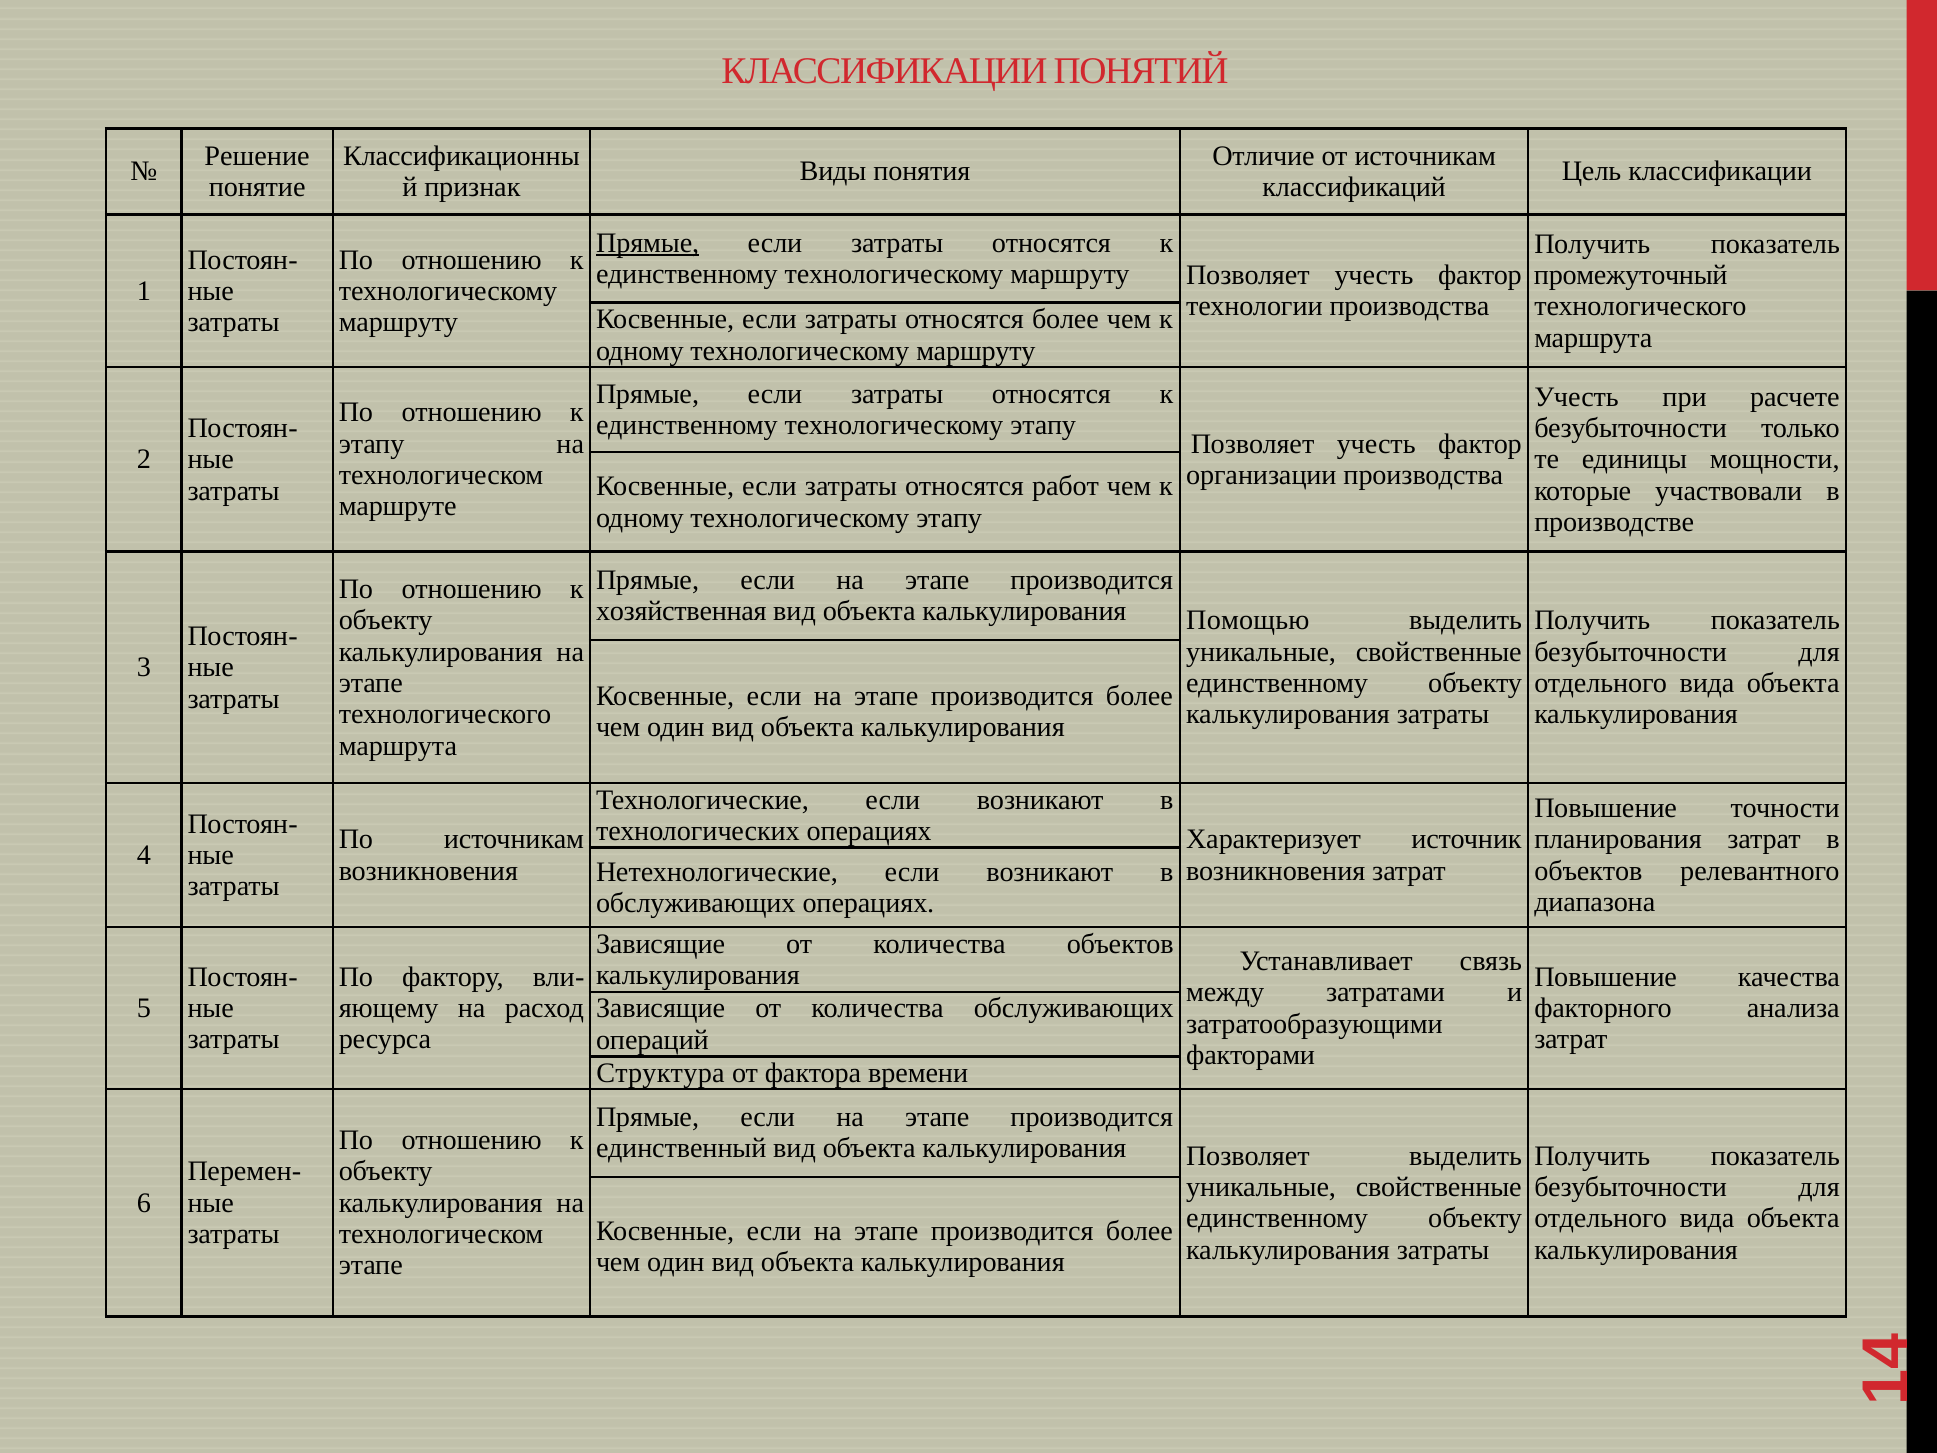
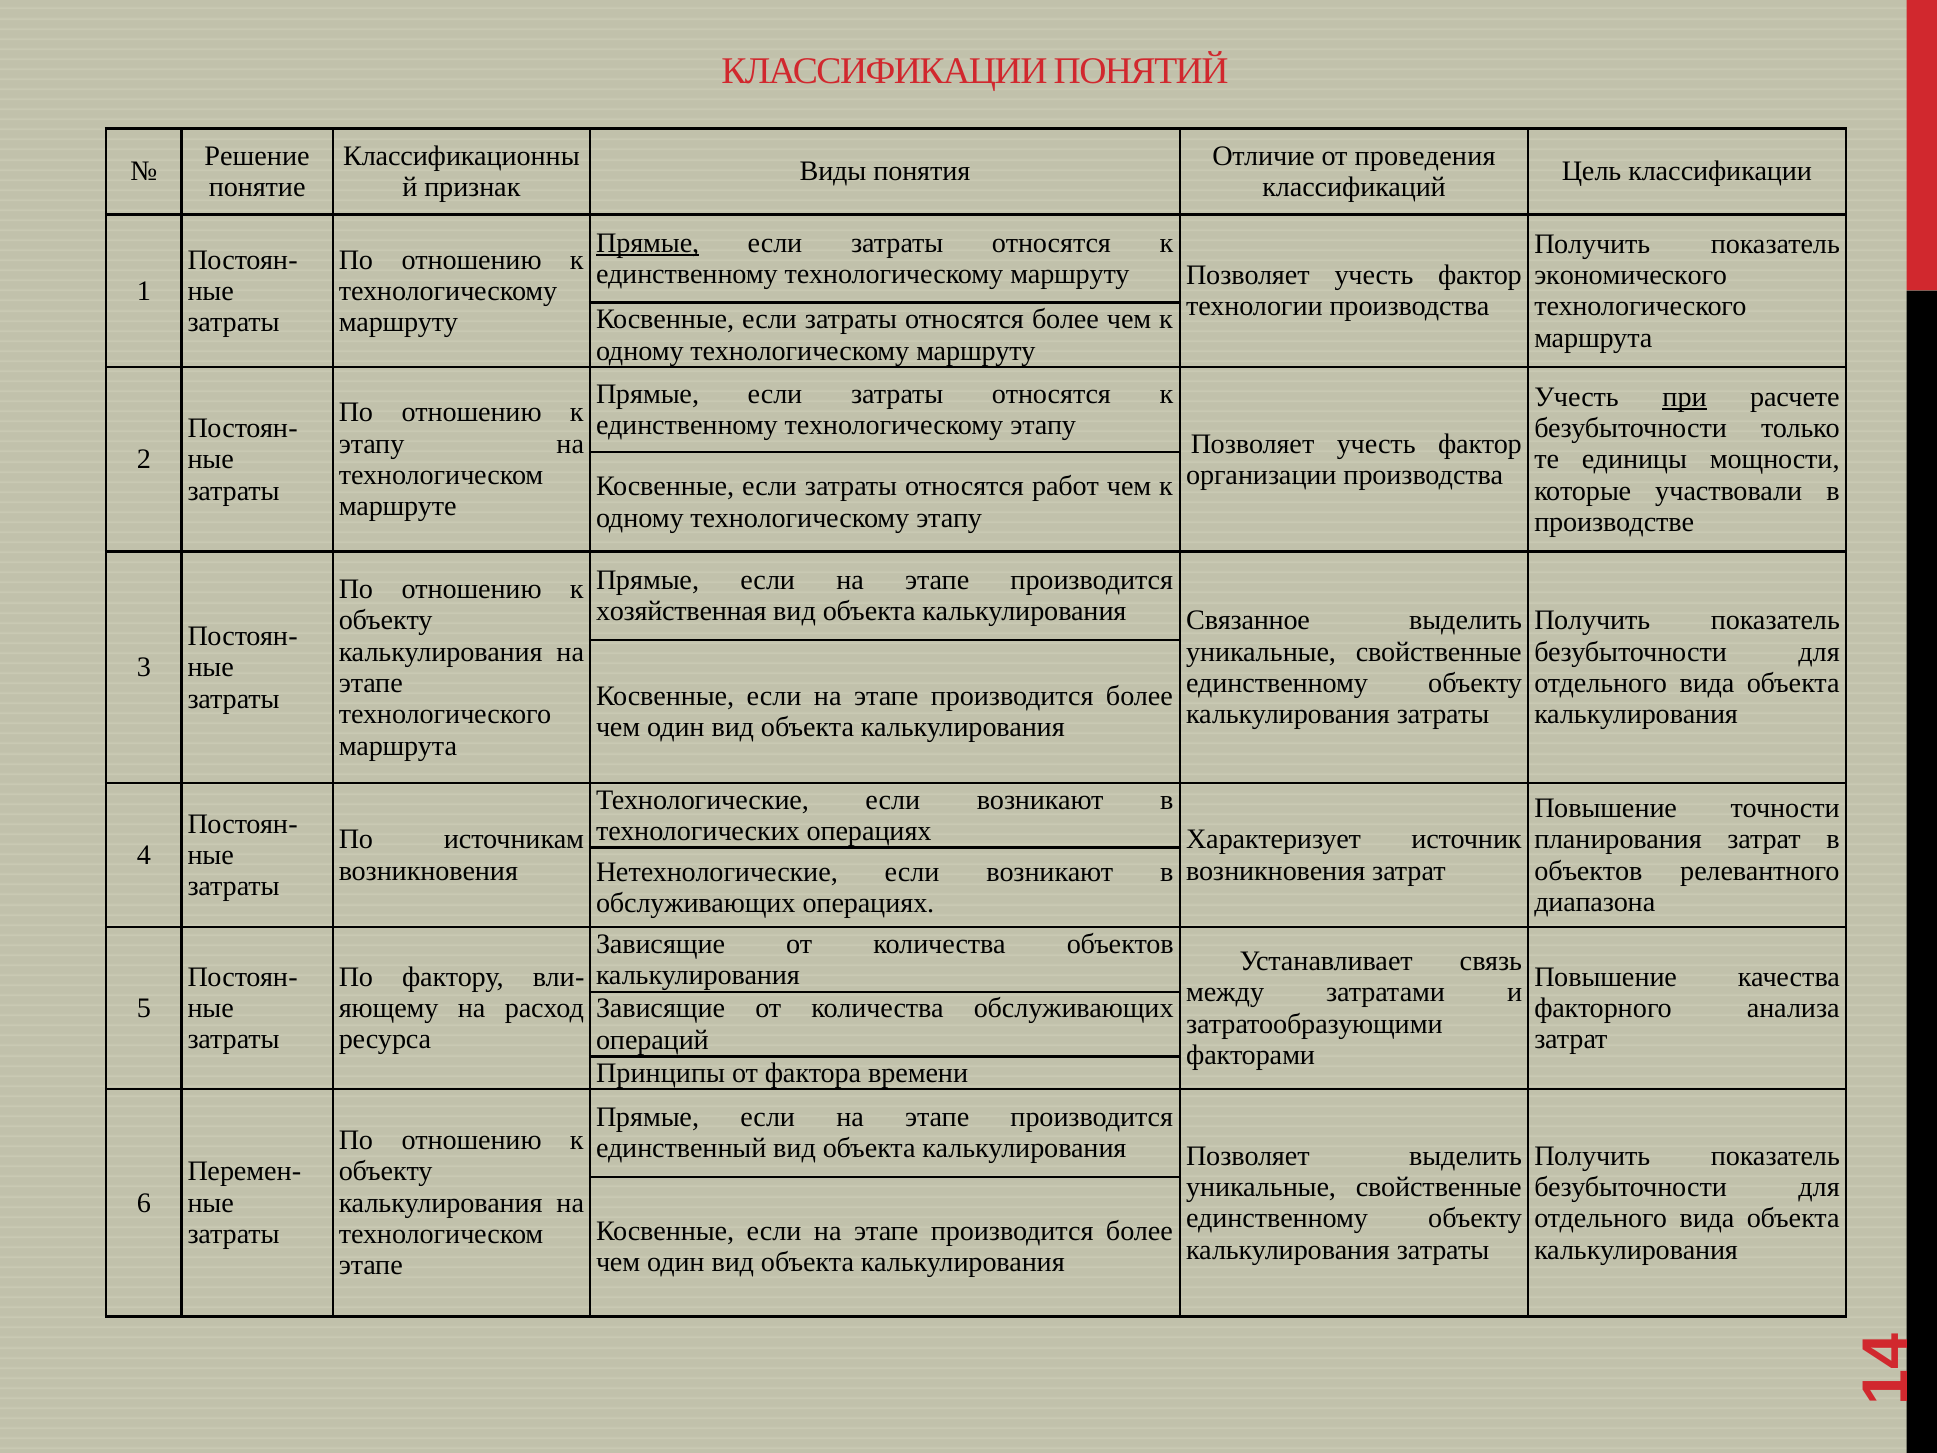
от источникам: источникам -> проведения (1425, 156)
промежуточный: промежуточный -> экономического (1631, 275)
при underline: none -> present (1685, 397)
Помощью: Помощью -> Связанное (1248, 620)
Структура: Структура -> Принципы (661, 1073)
